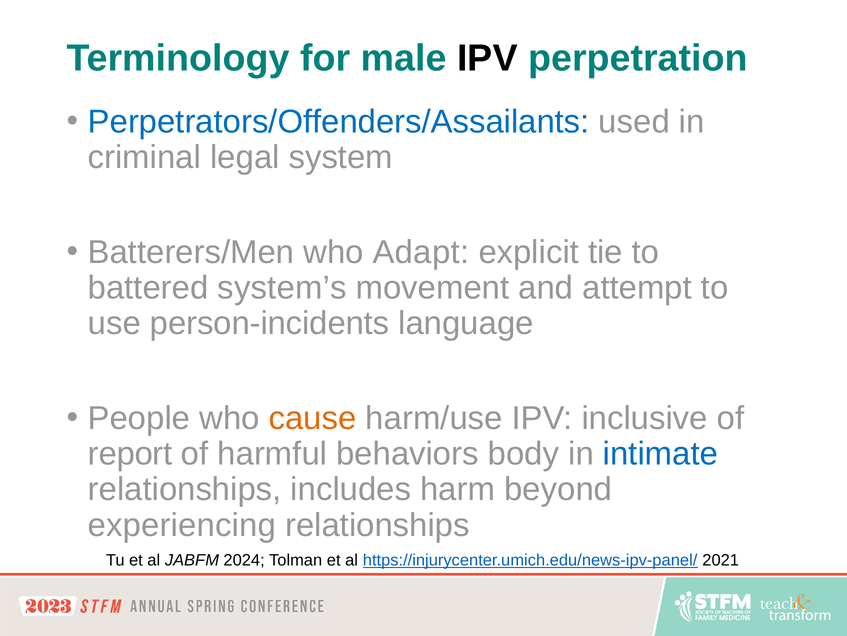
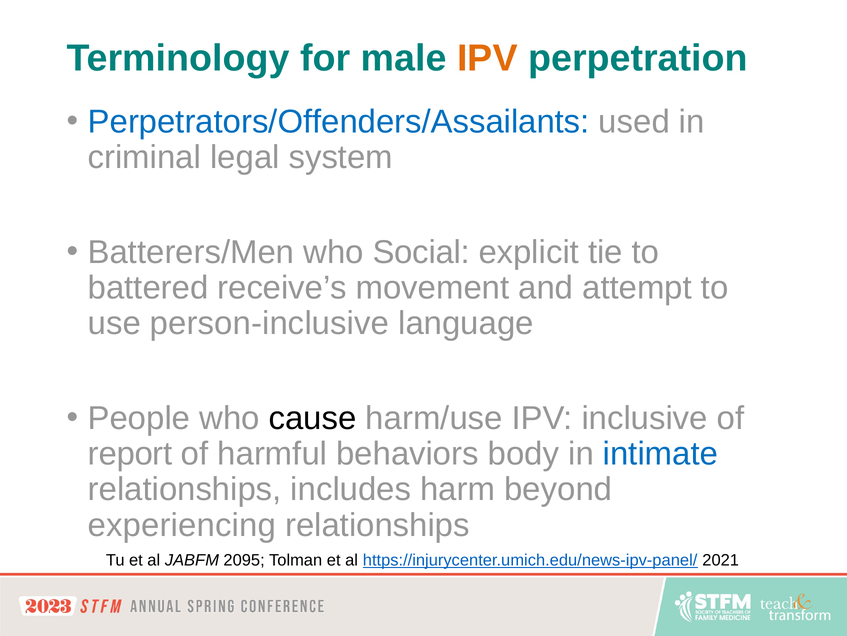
IPV colour: black -> orange (487, 58)
Adapt: Adapt -> Social (421, 252)
system’s: system’s -> receive’s (282, 287)
person-incidents: person-incidents -> person-inclusive (270, 323)
cause colour: orange -> black (313, 418)
2024: 2024 -> 2095 (244, 560)
